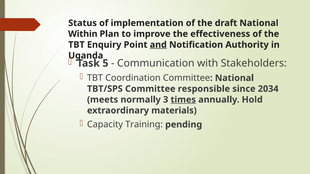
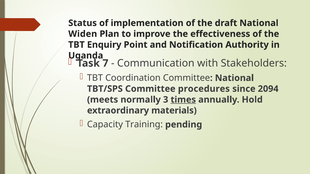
Within: Within -> Widen (83, 34)
and underline: present -> none (158, 45)
5: 5 -> 7 (105, 63)
responsible: responsible -> procedures (204, 89)
2034: 2034 -> 2094 (268, 89)
